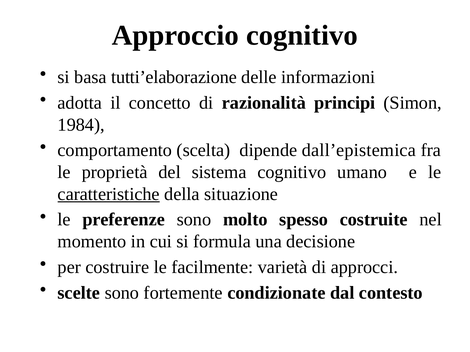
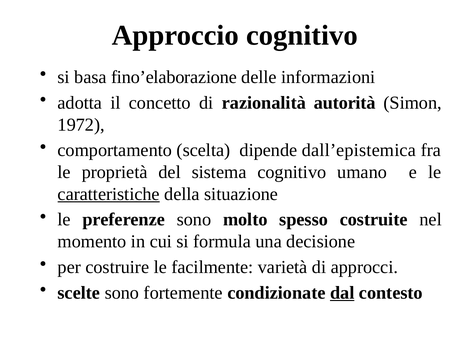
tutti’elaborazione: tutti’elaborazione -> fino’elaborazione (174, 77)
principi: principi -> autorità (345, 103)
1984: 1984 -> 1972 (81, 125)
dal underline: none -> present (342, 293)
